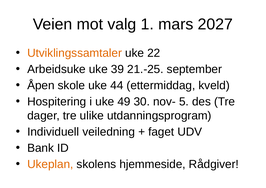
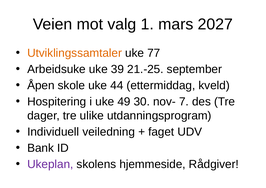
22: 22 -> 77 (154, 53)
5: 5 -> 7 (184, 102)
Ukeplan colour: orange -> purple (50, 164)
